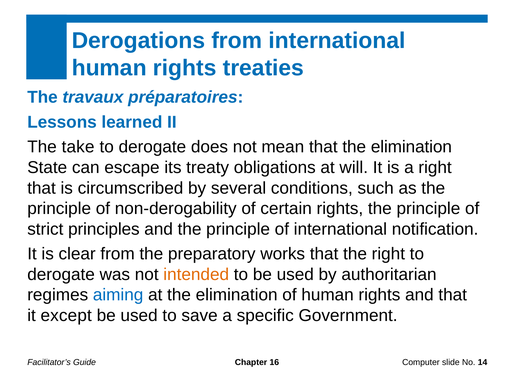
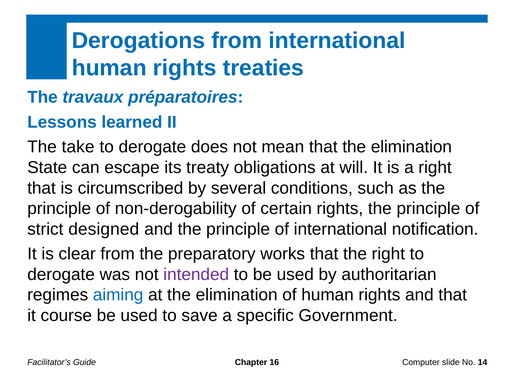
principles: principles -> designed (104, 229)
intended colour: orange -> purple (196, 275)
except: except -> course (66, 316)
